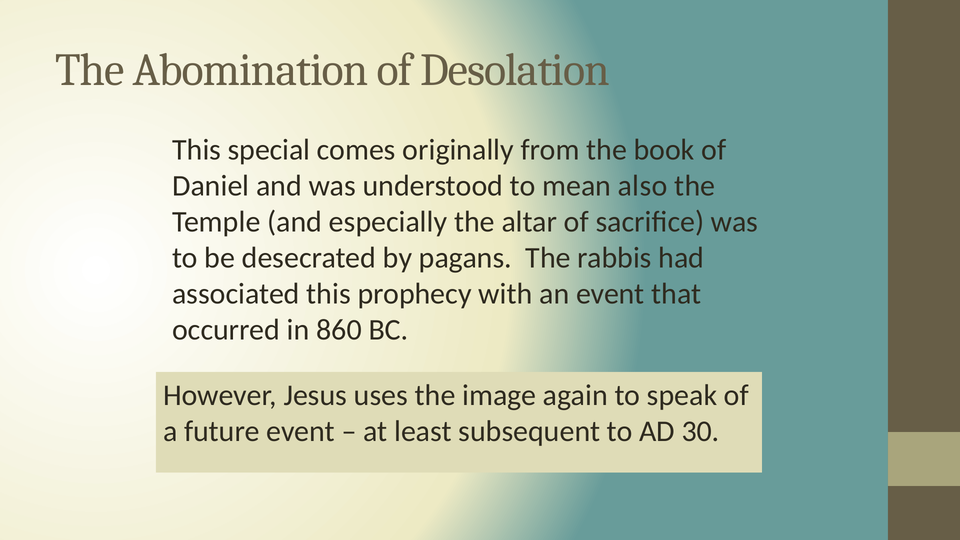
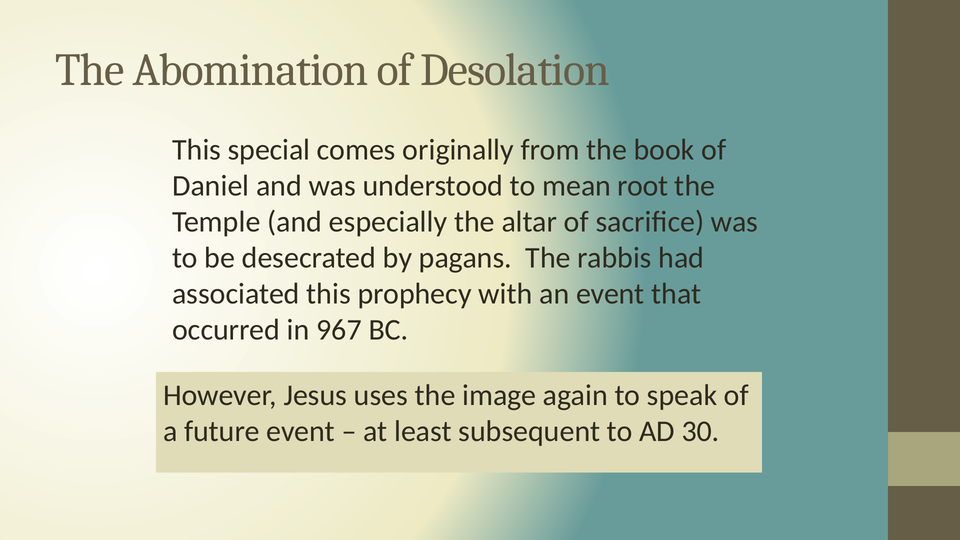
also: also -> root (643, 186)
860: 860 -> 967 (339, 330)
